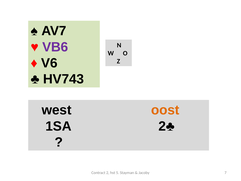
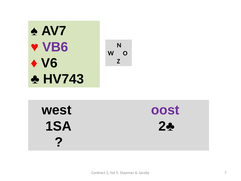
oost colour: orange -> purple (165, 110)
